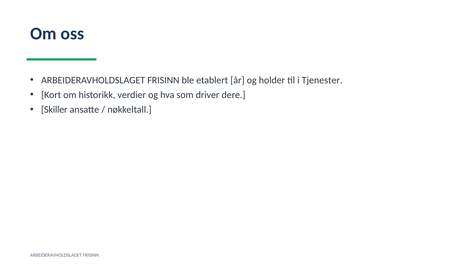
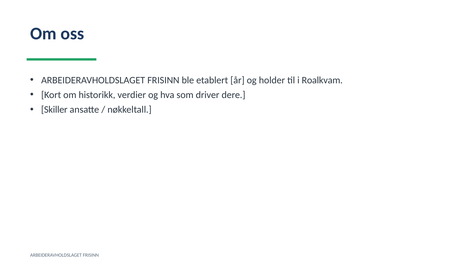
Tjenester: Tjenester -> Roalkvam (322, 80)
